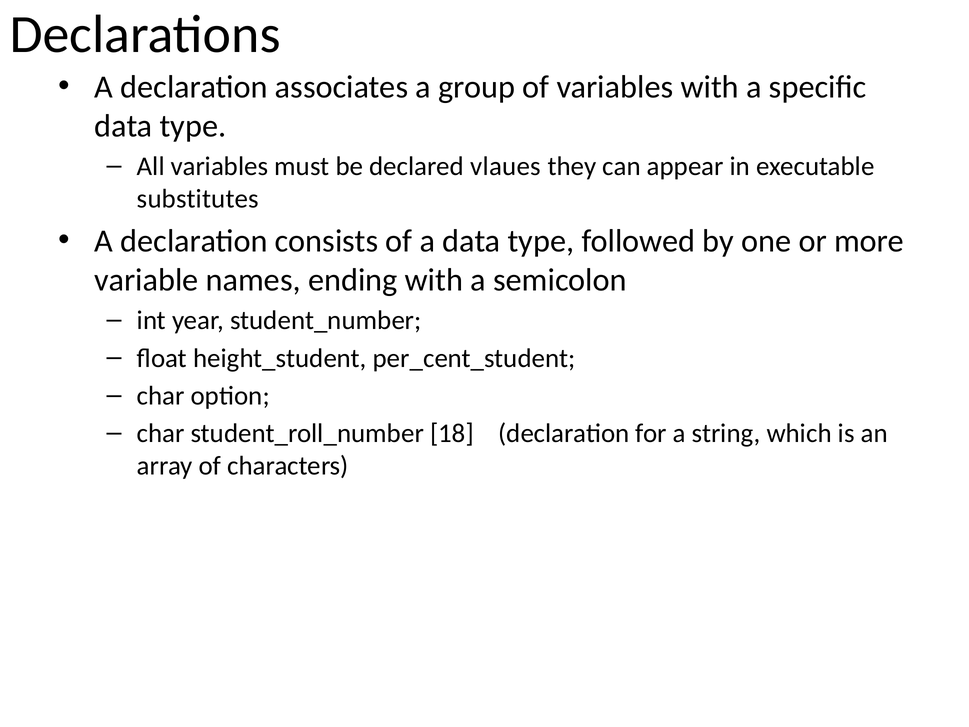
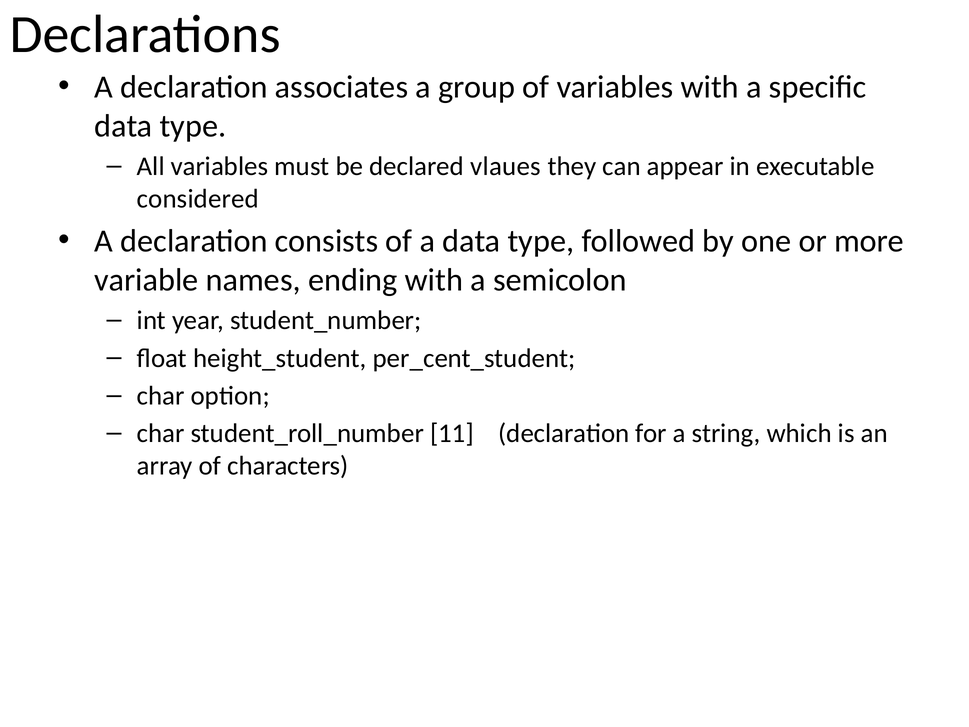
substitutes: substitutes -> considered (198, 199)
18: 18 -> 11 (452, 433)
